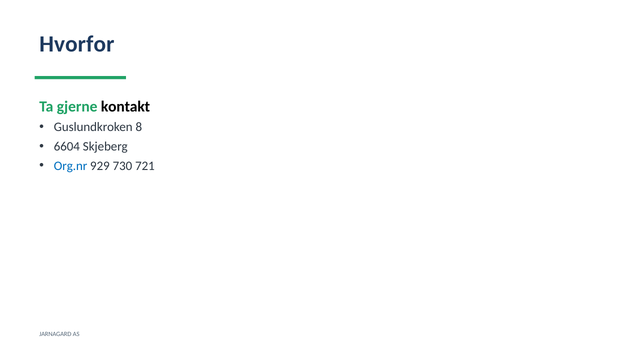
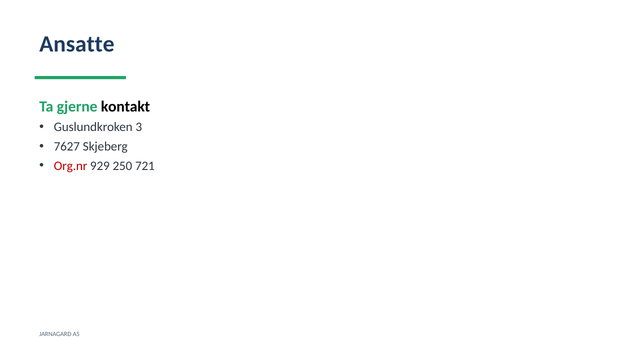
Hvorfor: Hvorfor -> Ansatte (77, 44)
8: 8 -> 3 (139, 127)
6604: 6604 -> 7627 (67, 146)
Org.nr colour: blue -> red (71, 166)
730: 730 -> 250 (122, 166)
